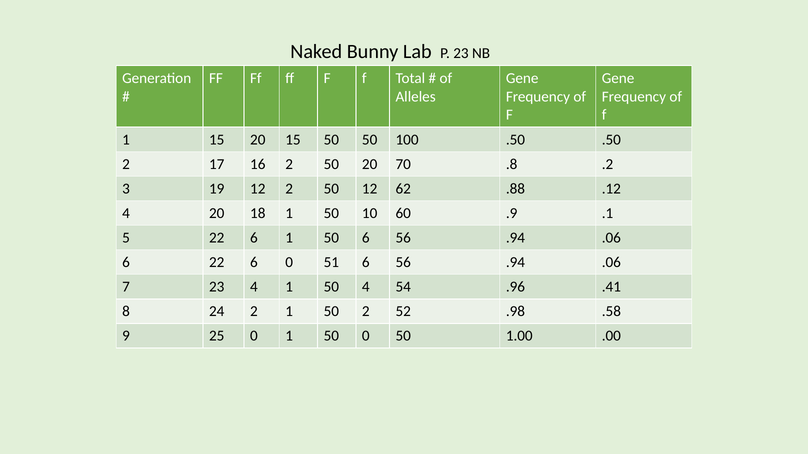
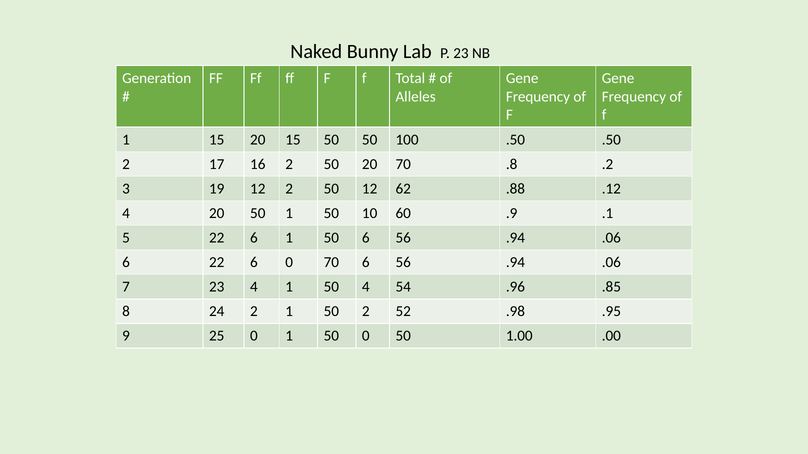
20 18: 18 -> 50 (258, 213)
0 51: 51 -> 70 (331, 263)
.41: .41 -> .85 (611, 287)
.58: .58 -> .95 (611, 312)
